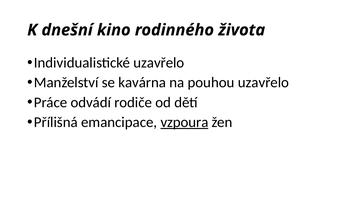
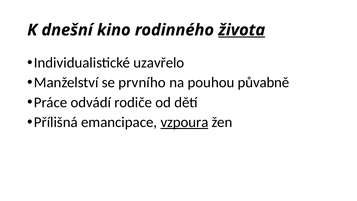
života underline: none -> present (242, 30)
kavárna: kavárna -> prvního (142, 82)
pouhou uzavřelo: uzavřelo -> půvabně (264, 82)
